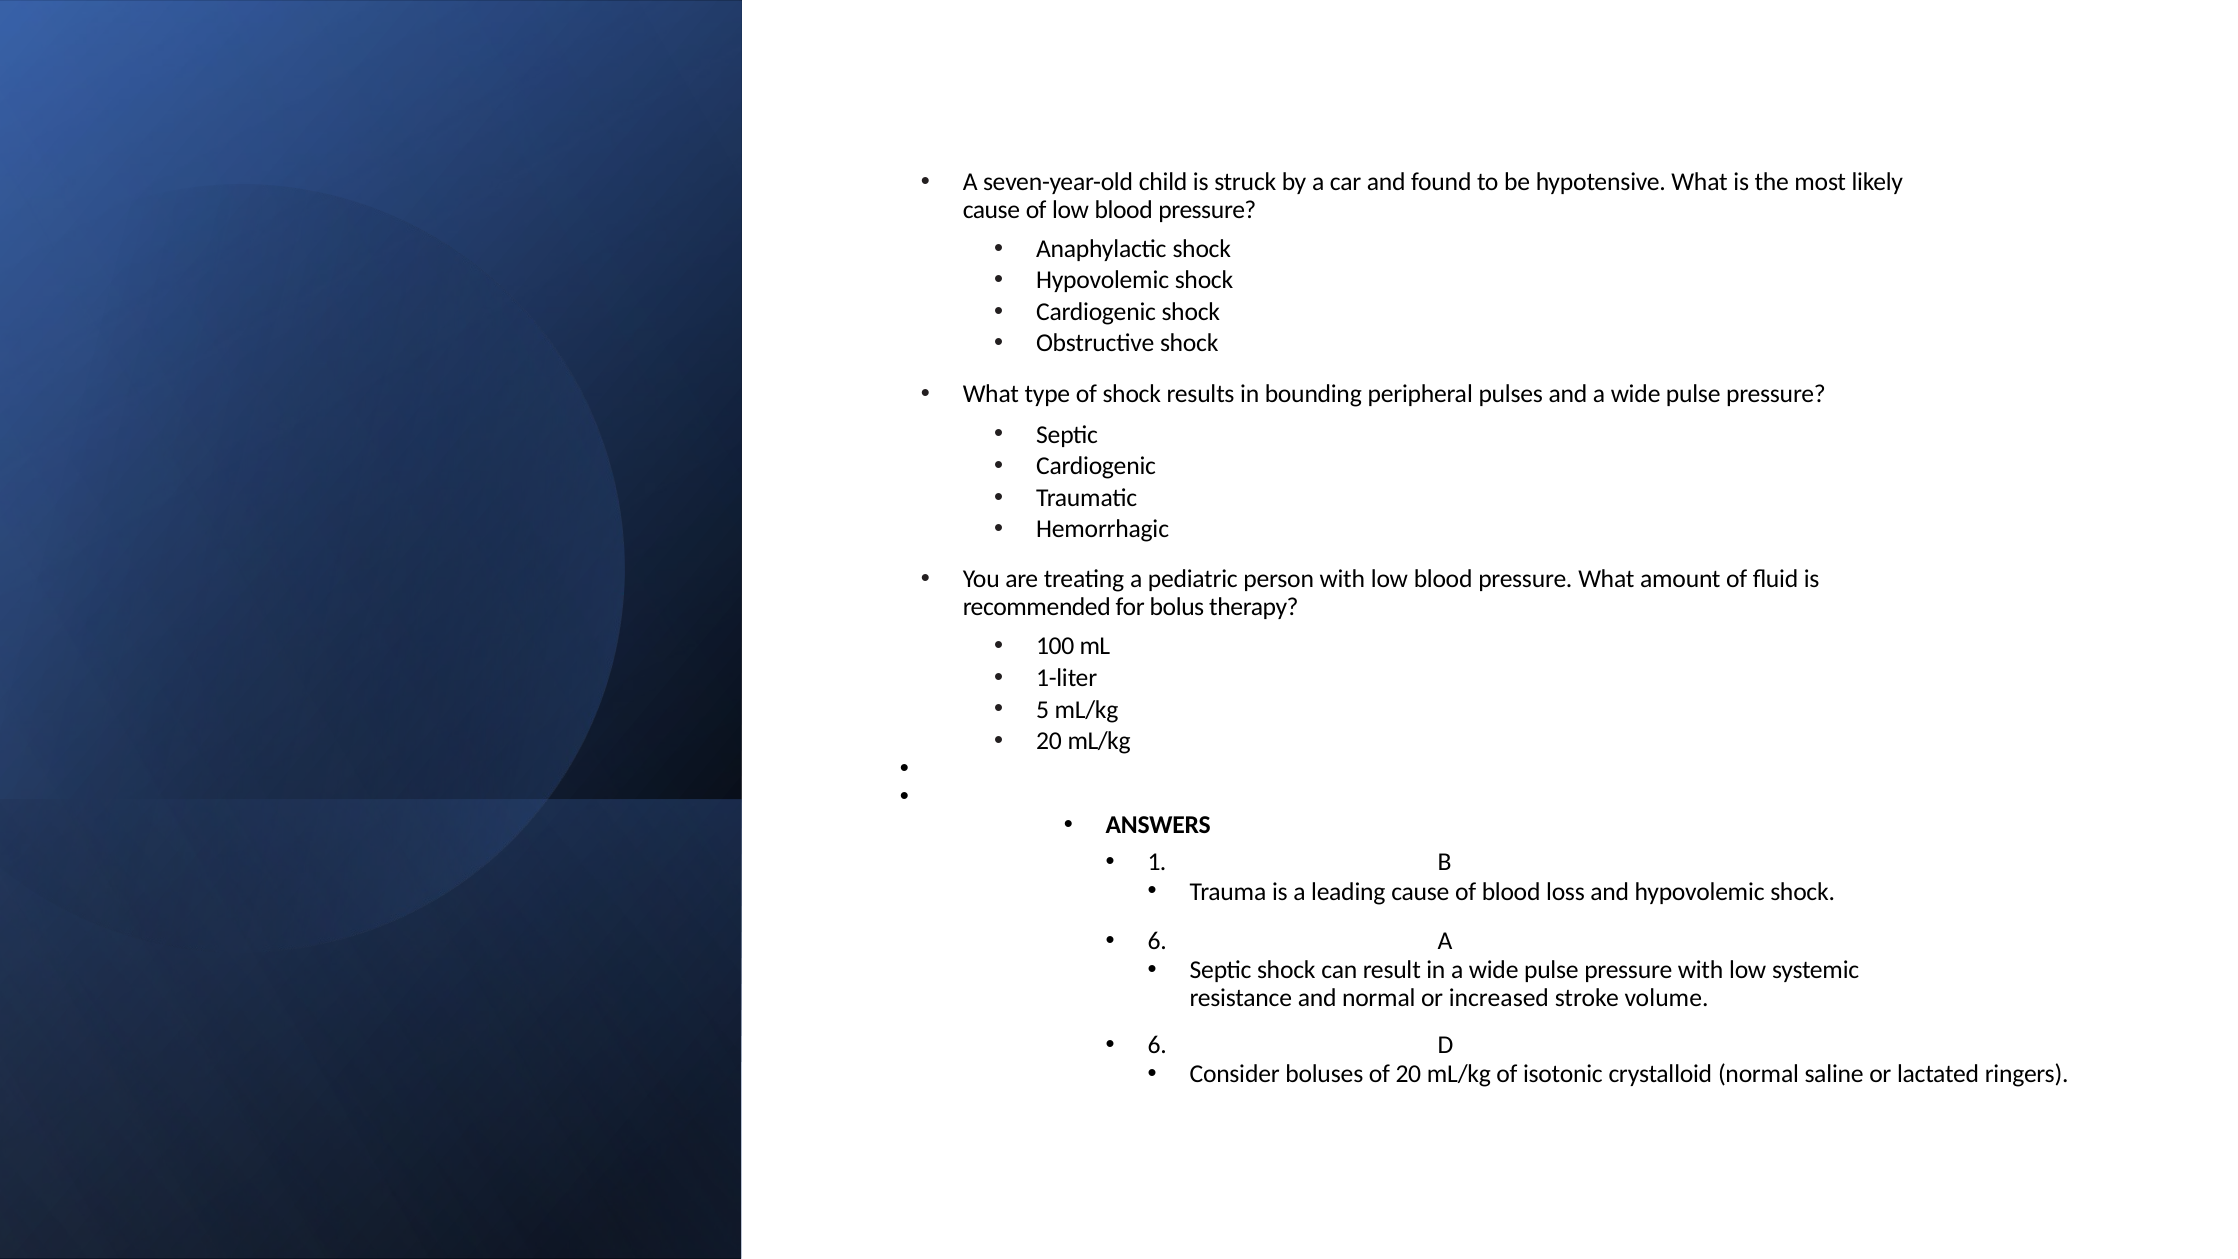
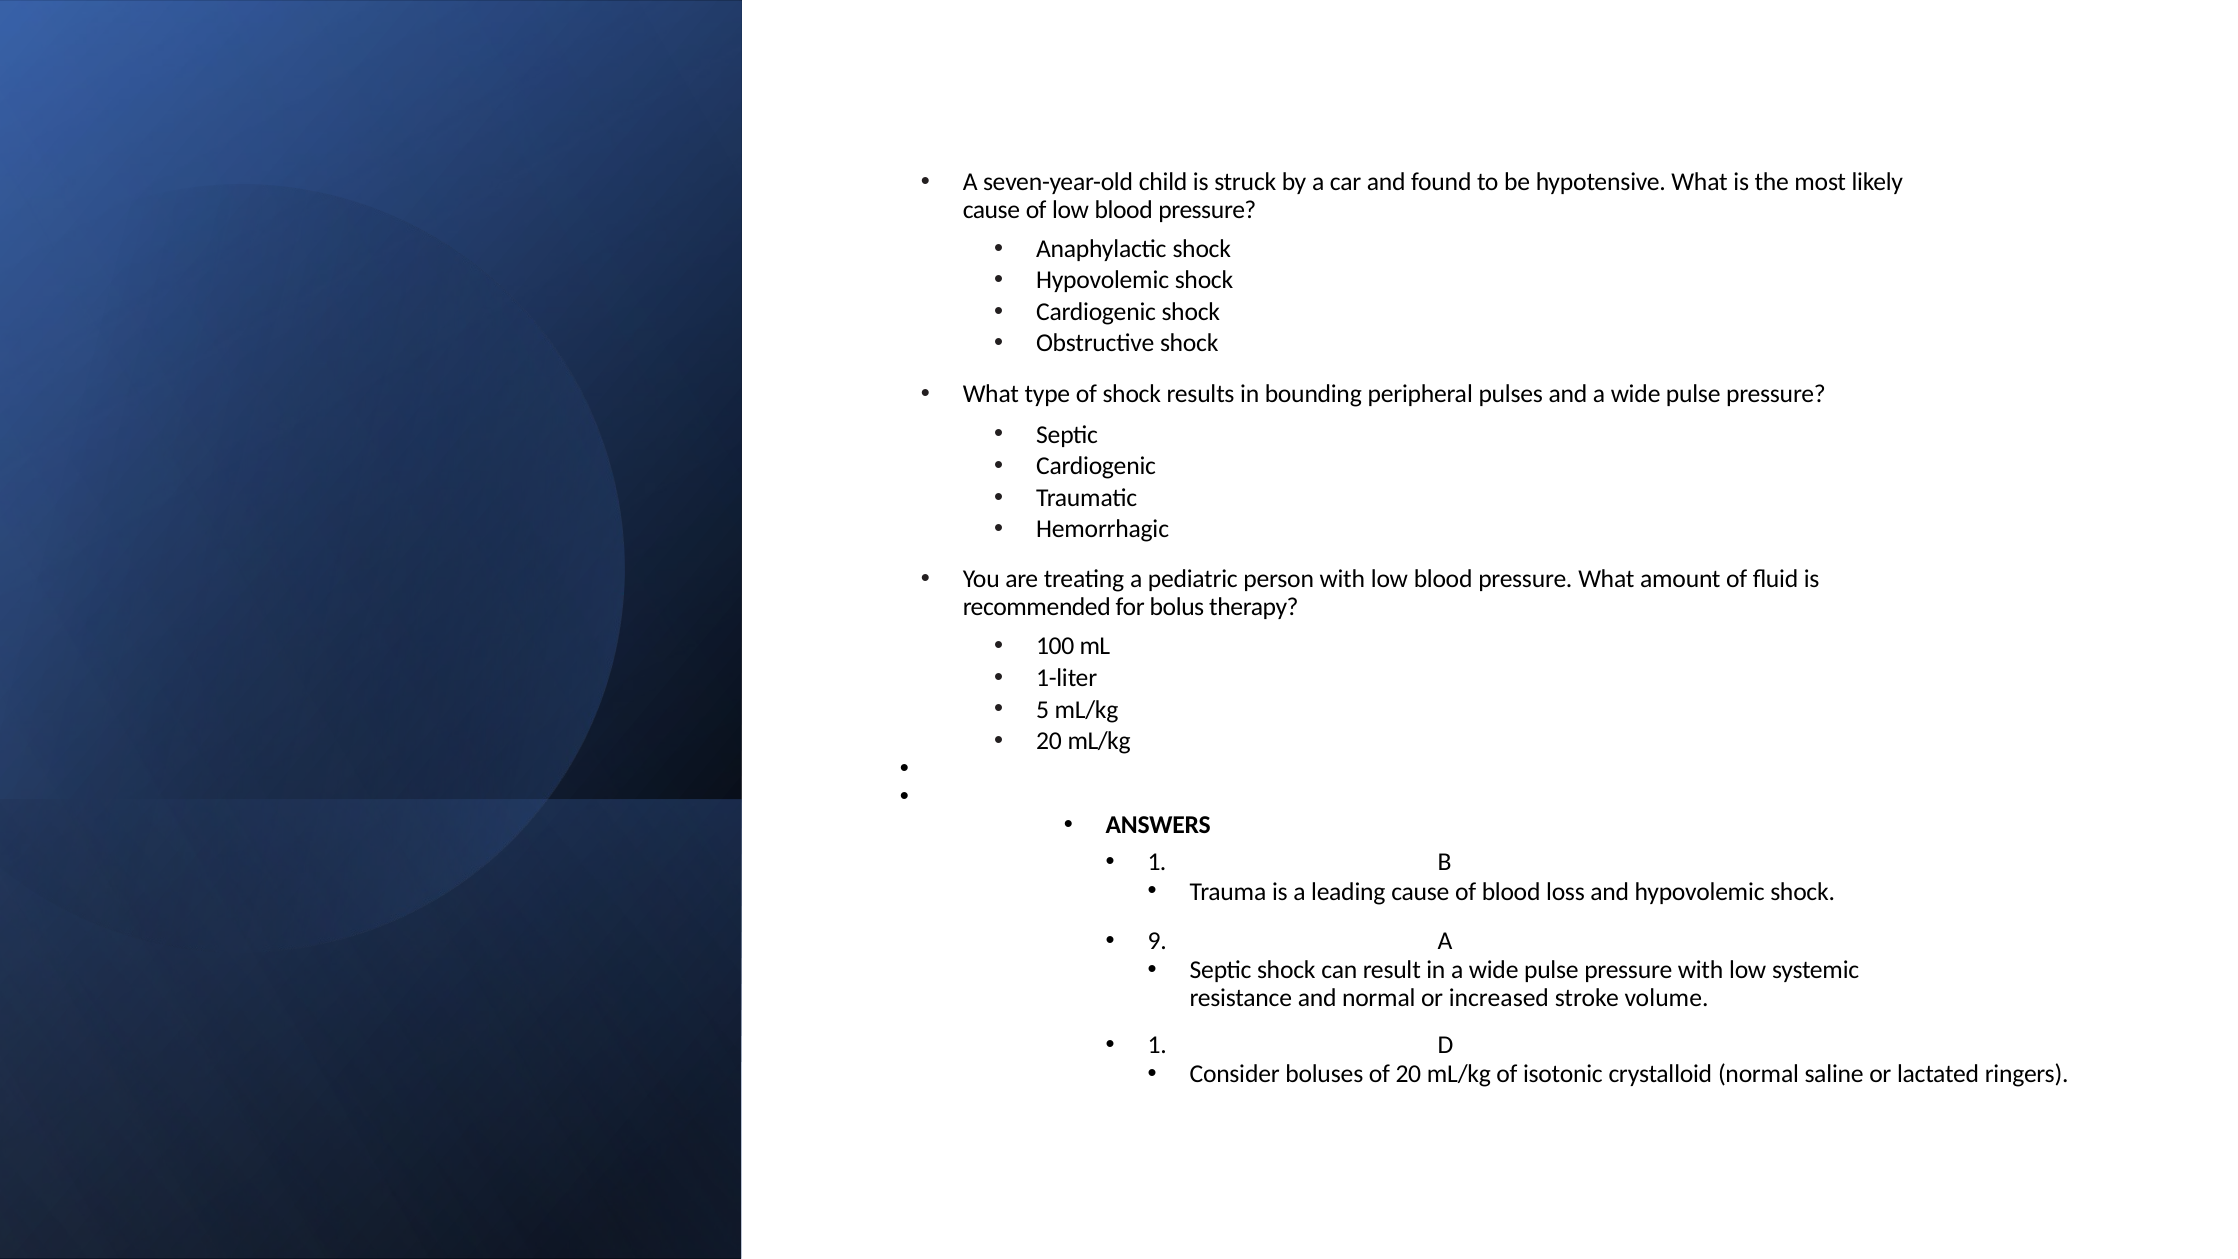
6: 6 -> 9 (1157, 941)
6: 6 -> 1 (1157, 1045)
